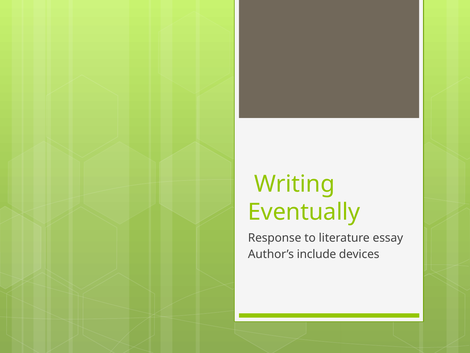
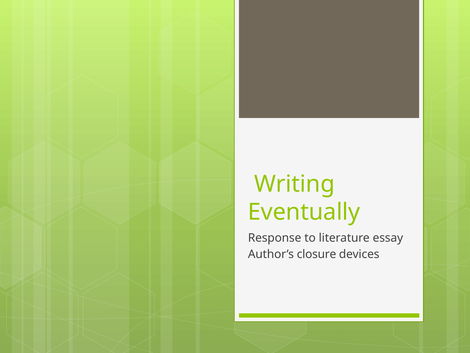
include: include -> closure (316, 254)
